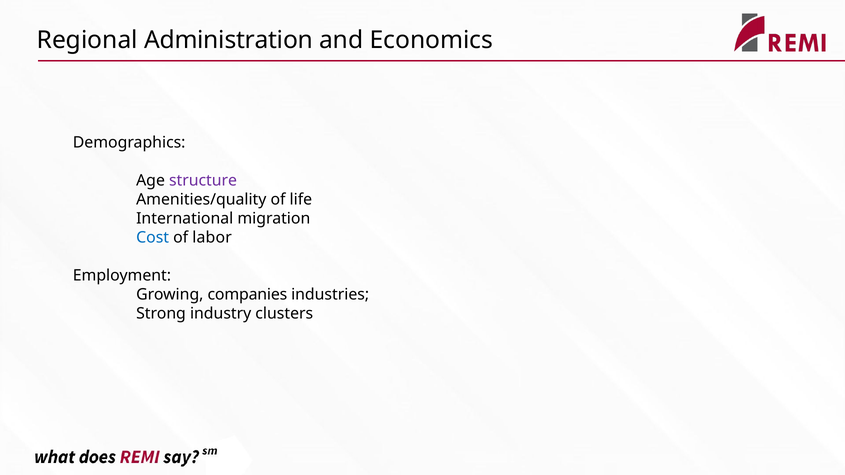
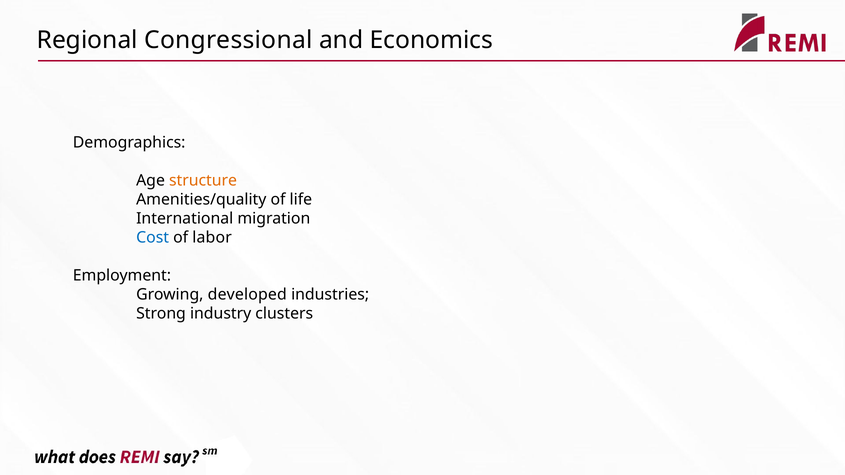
Administration: Administration -> Congressional (228, 40)
structure colour: purple -> orange (203, 181)
companies: companies -> developed (247, 295)
